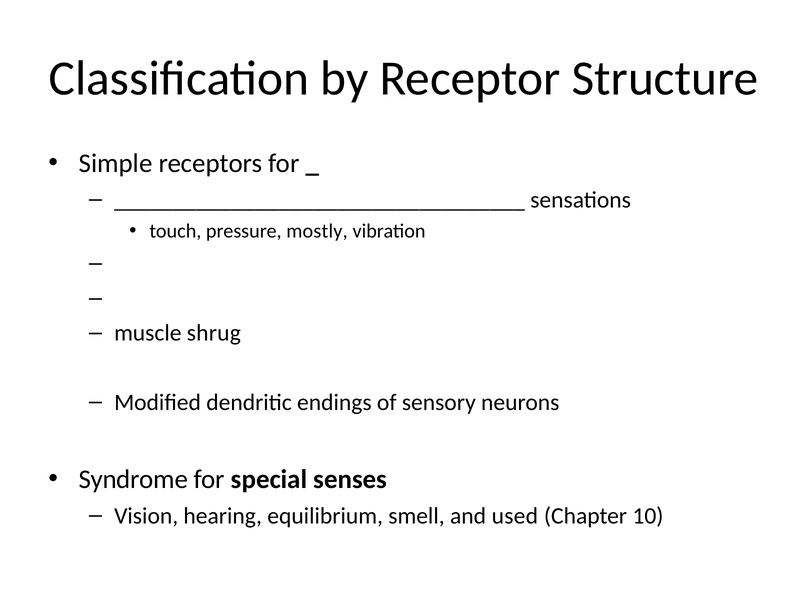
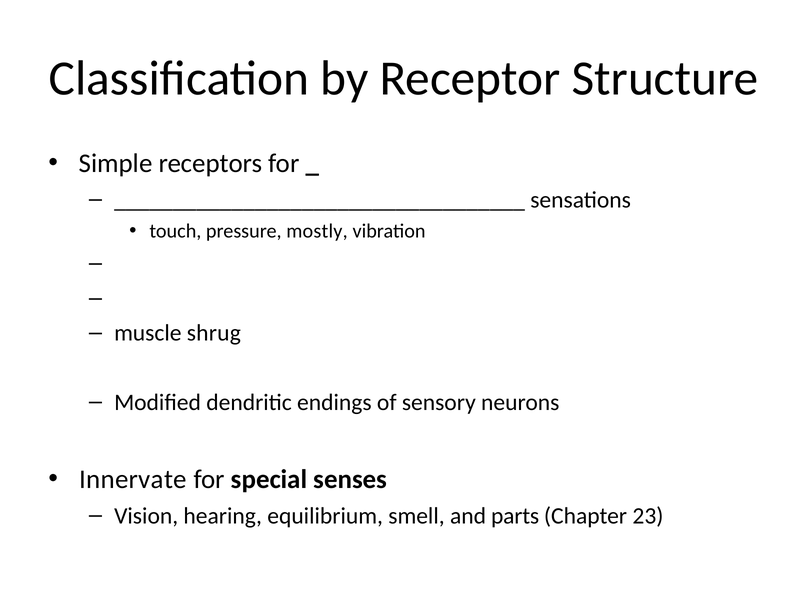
Syndrome: Syndrome -> Innervate (133, 480)
used: used -> parts (515, 516)
10: 10 -> 23 (648, 516)
